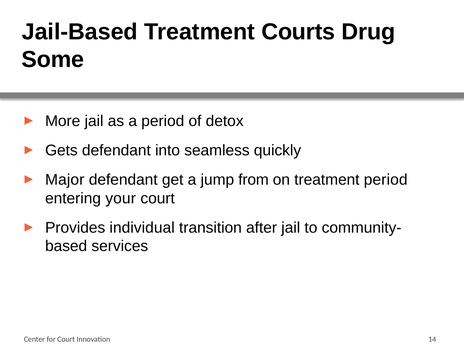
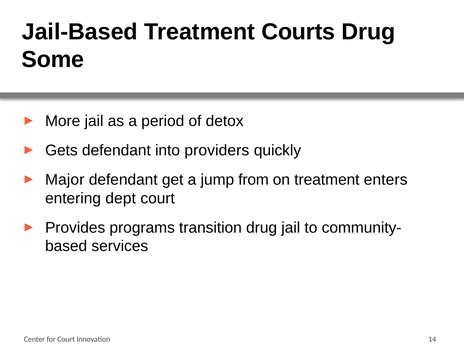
seamless: seamless -> providers (217, 150)
treatment period: period -> enters (386, 180)
your: your -> dept (121, 198)
individual: individual -> programs (142, 228)
transition after: after -> drug (262, 228)
